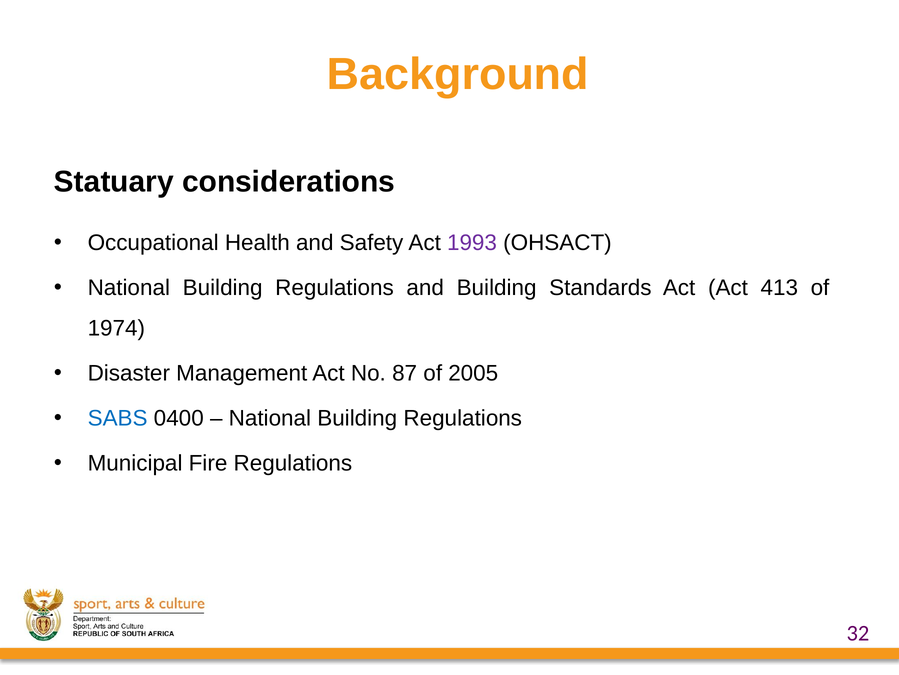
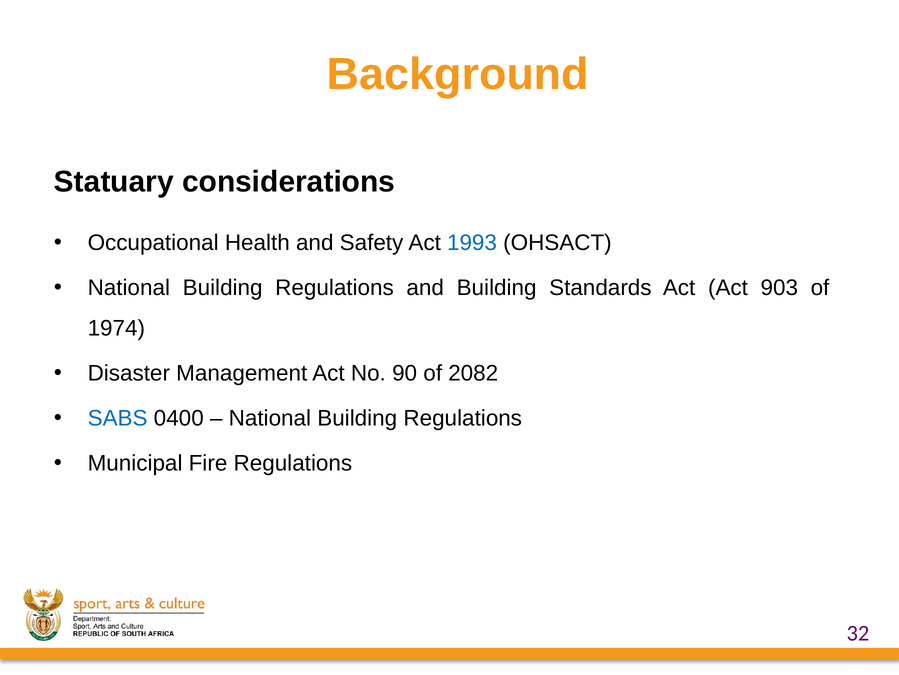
1993 colour: purple -> blue (472, 243)
413: 413 -> 903 (779, 287)
87: 87 -> 90 (405, 373)
2005: 2005 -> 2082 (473, 373)
